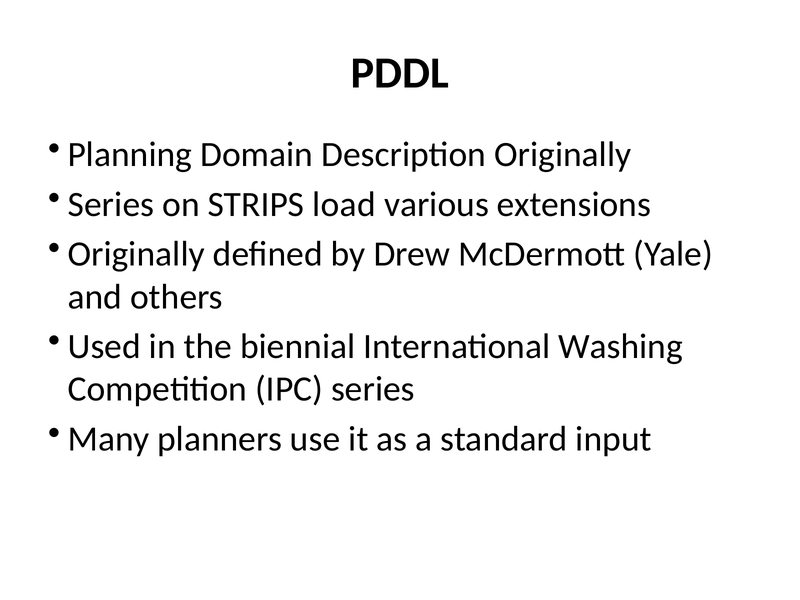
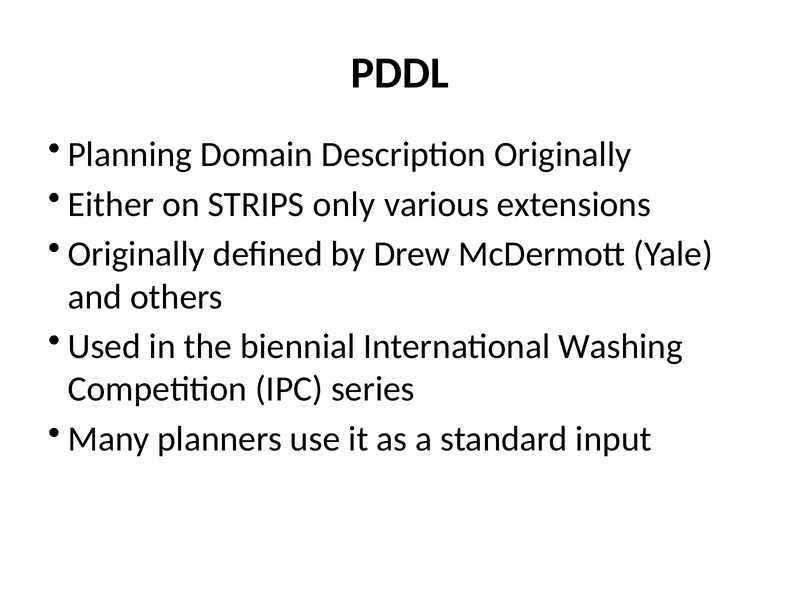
Series: Series -> Either (111, 204)
load: load -> only (344, 204)
